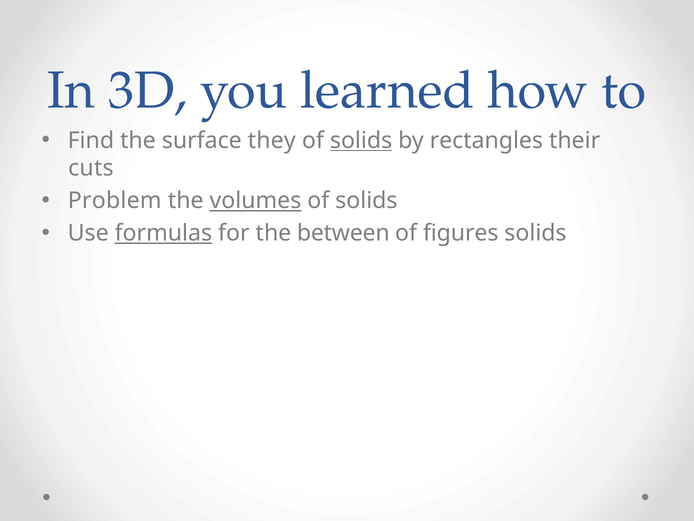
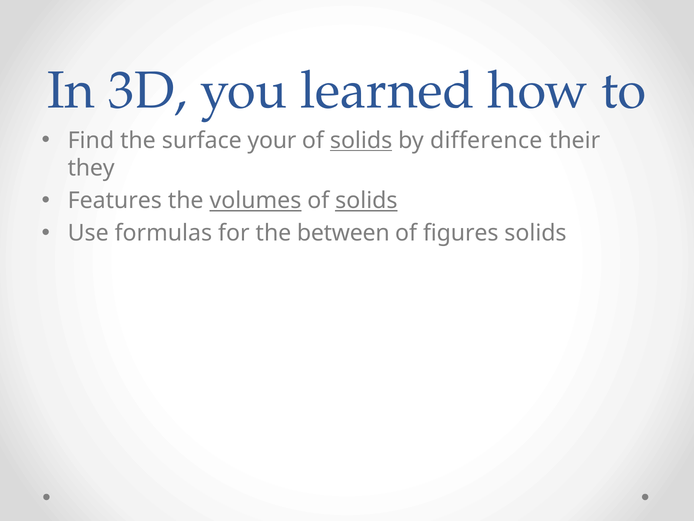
they: they -> your (272, 140)
rectangles: rectangles -> difference (486, 140)
cuts: cuts -> they (91, 168)
Problem: Problem -> Features (115, 201)
solids underline: none -> present (366, 201)
formulas underline: present -> none (163, 233)
